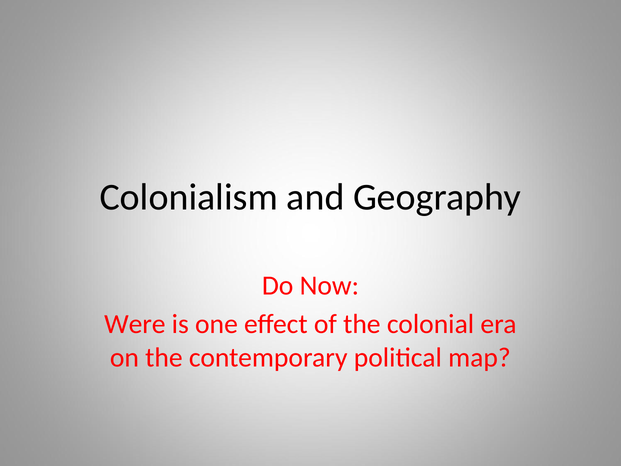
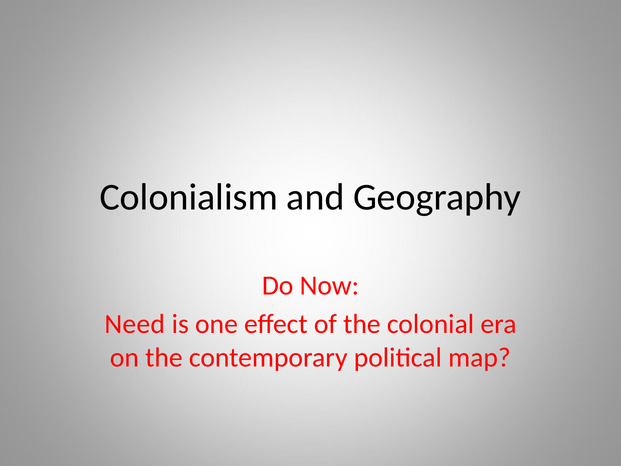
Were: Were -> Need (135, 324)
